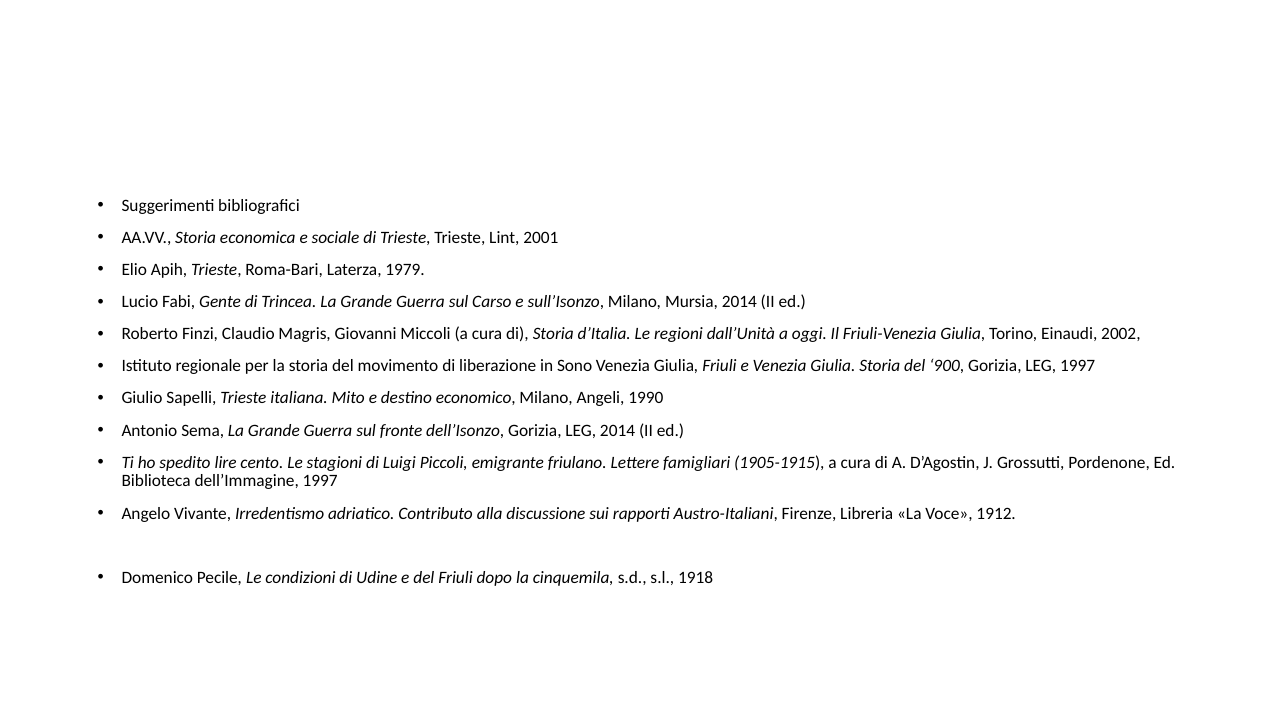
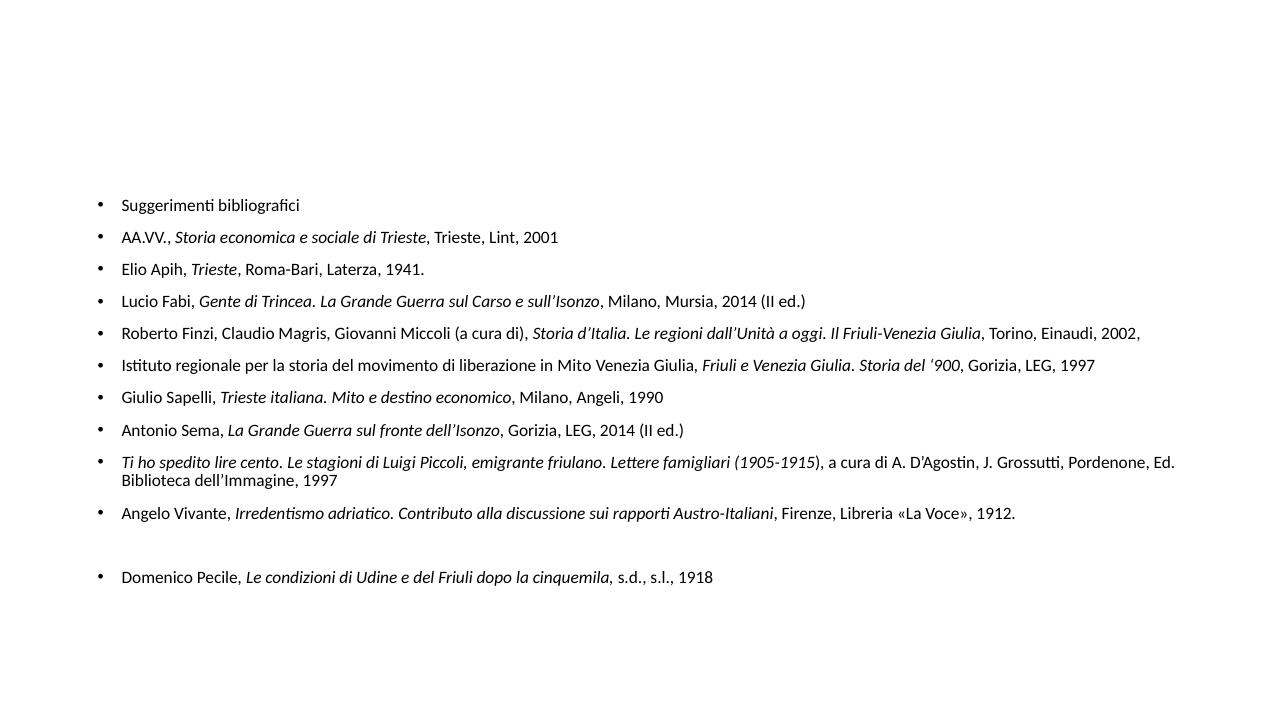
1979: 1979 -> 1941 (405, 270)
in Sono: Sono -> Mito (574, 366)
